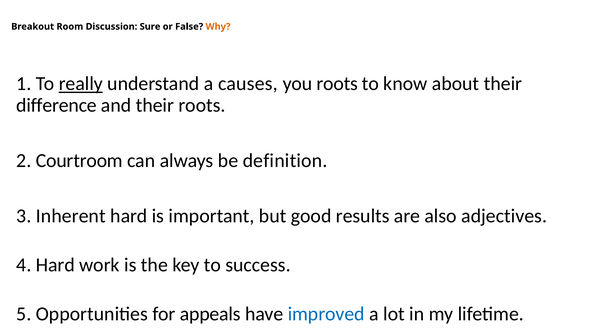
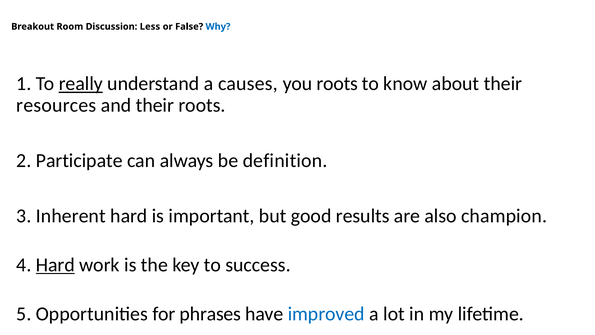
Sure: Sure -> Less (150, 27)
Why colour: orange -> blue (218, 27)
difference: difference -> resources (56, 105)
Courtroom: Courtroom -> Participate (79, 160)
adjectives: adjectives -> champion (504, 216)
Hard underline: none -> present (55, 265)
appeals: appeals -> phrases (210, 314)
